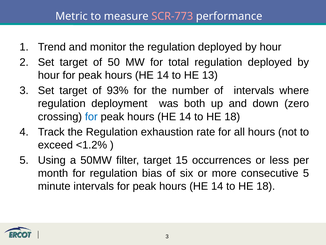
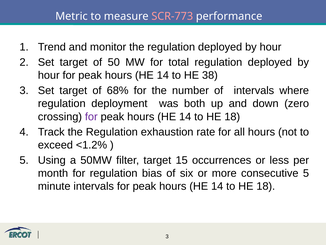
13: 13 -> 38 (210, 75)
93%: 93% -> 68% (118, 90)
for colour: blue -> purple (91, 116)
